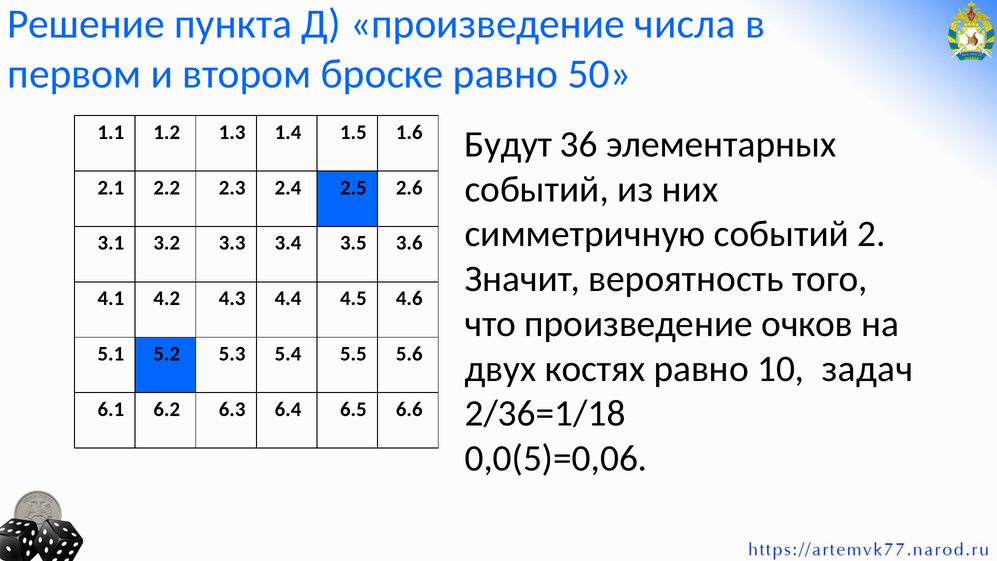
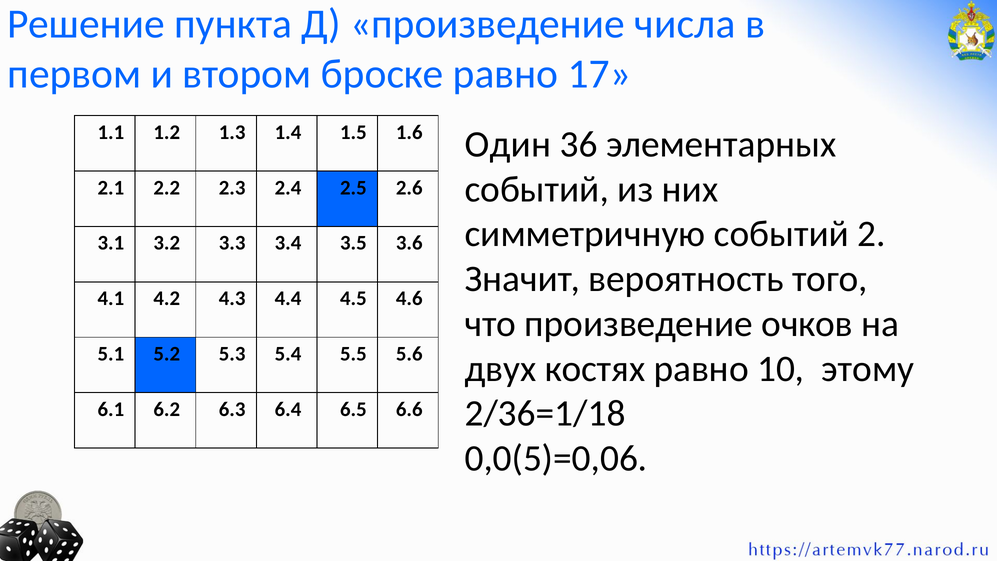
50: 50 -> 17 (599, 74)
Будут: Будут -> Один (508, 144)
задач: задач -> этому (868, 369)
